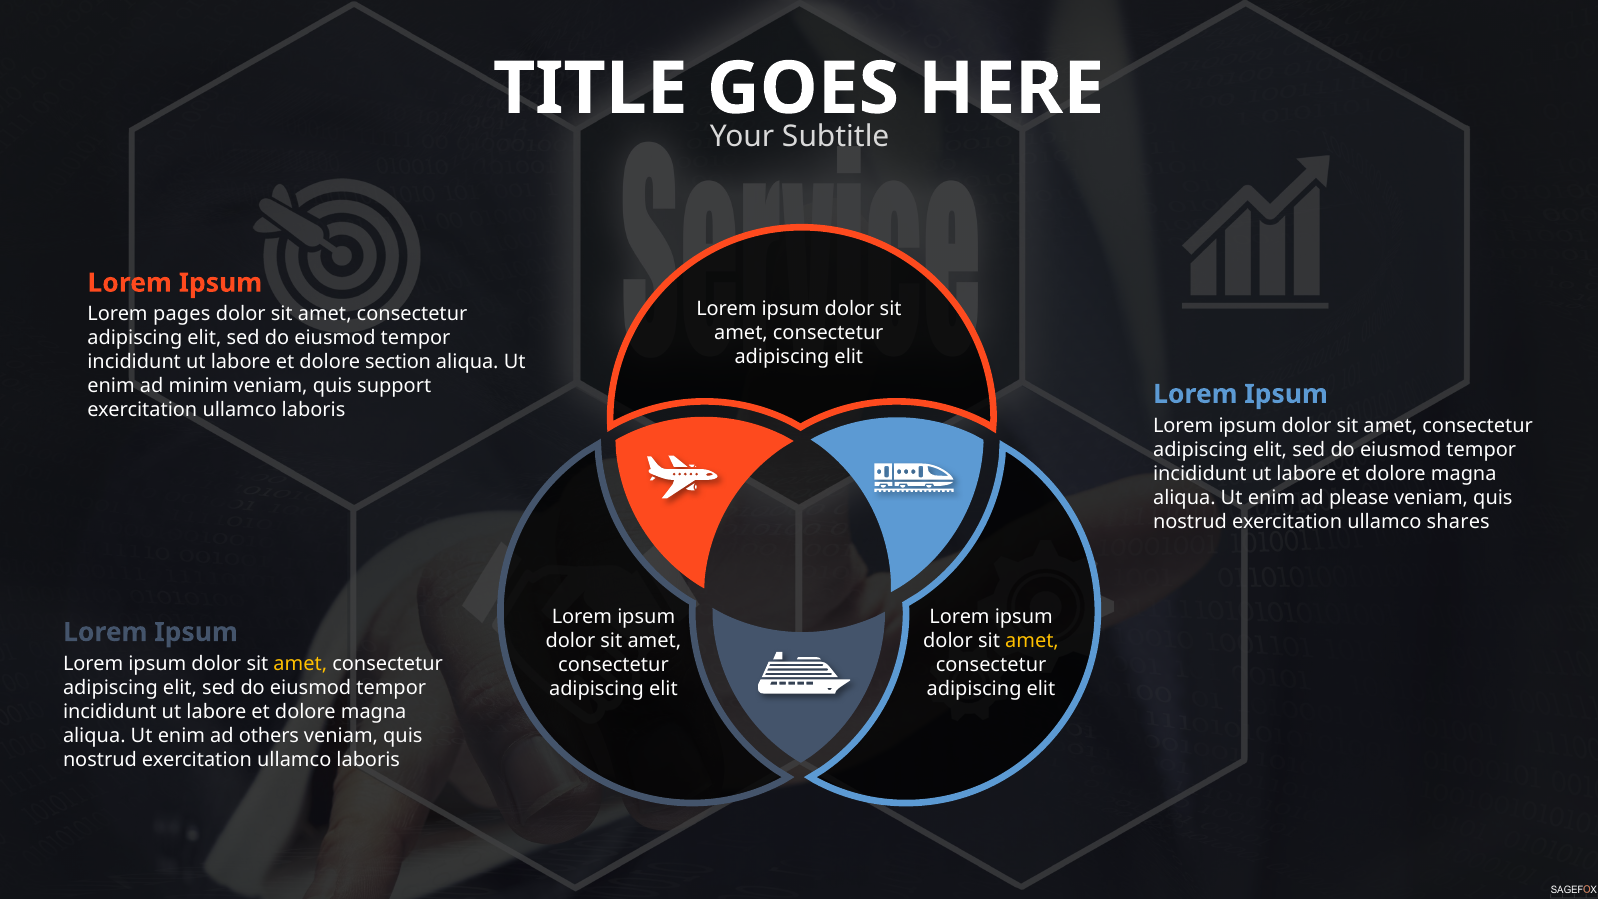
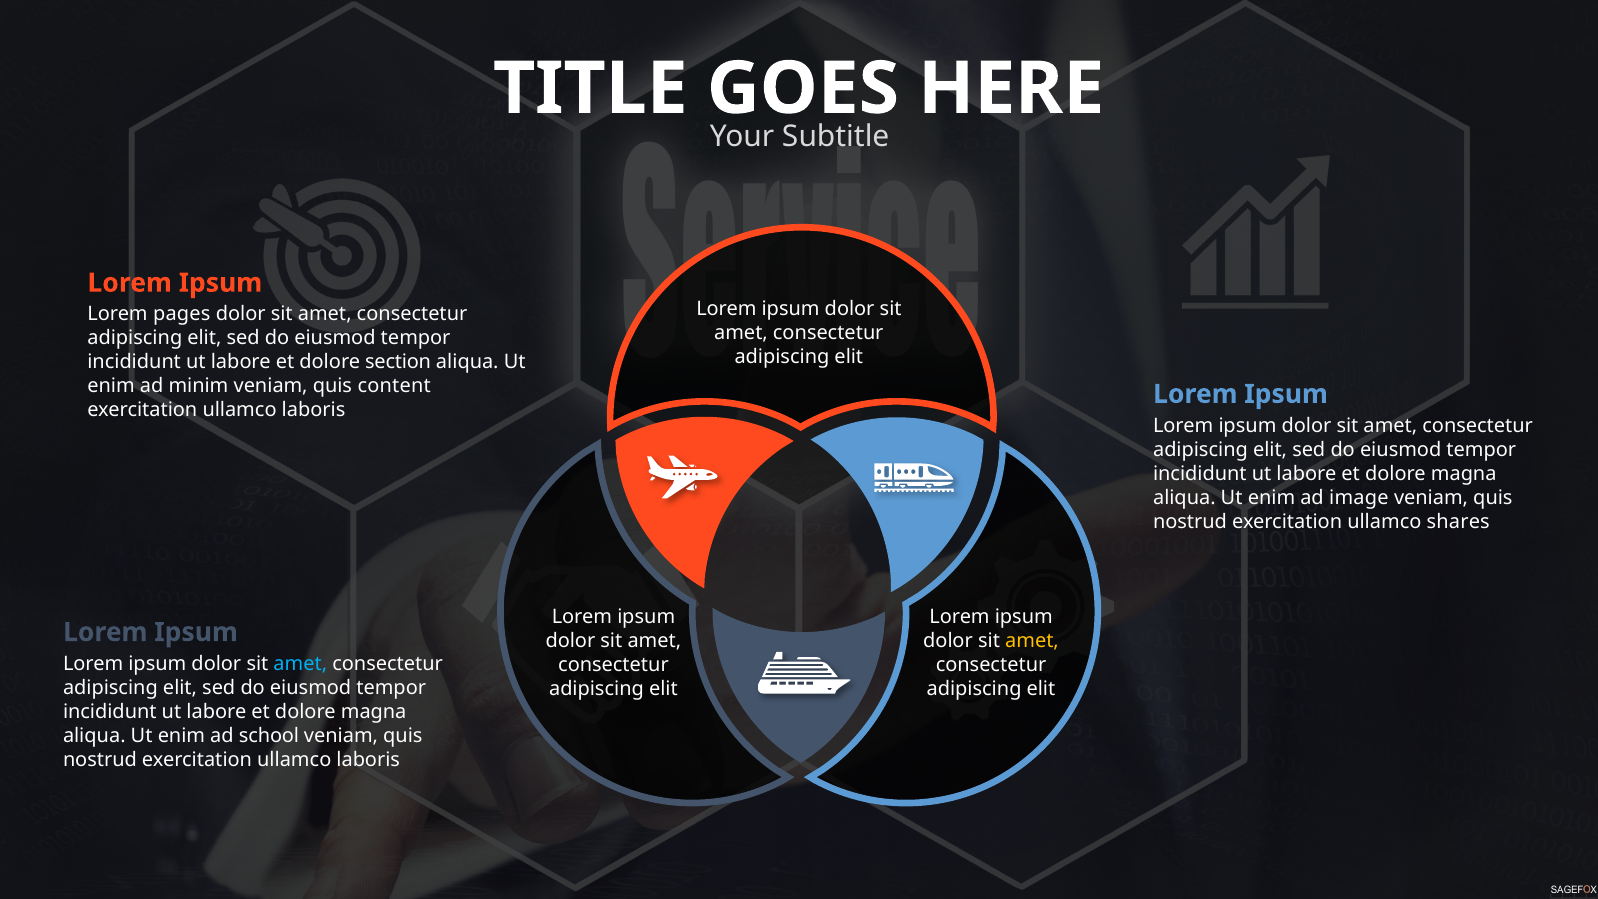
support: support -> content (394, 386)
please: please -> image (1359, 497)
amet colour: yellow -> light blue (300, 664)
others: others -> school (269, 736)
